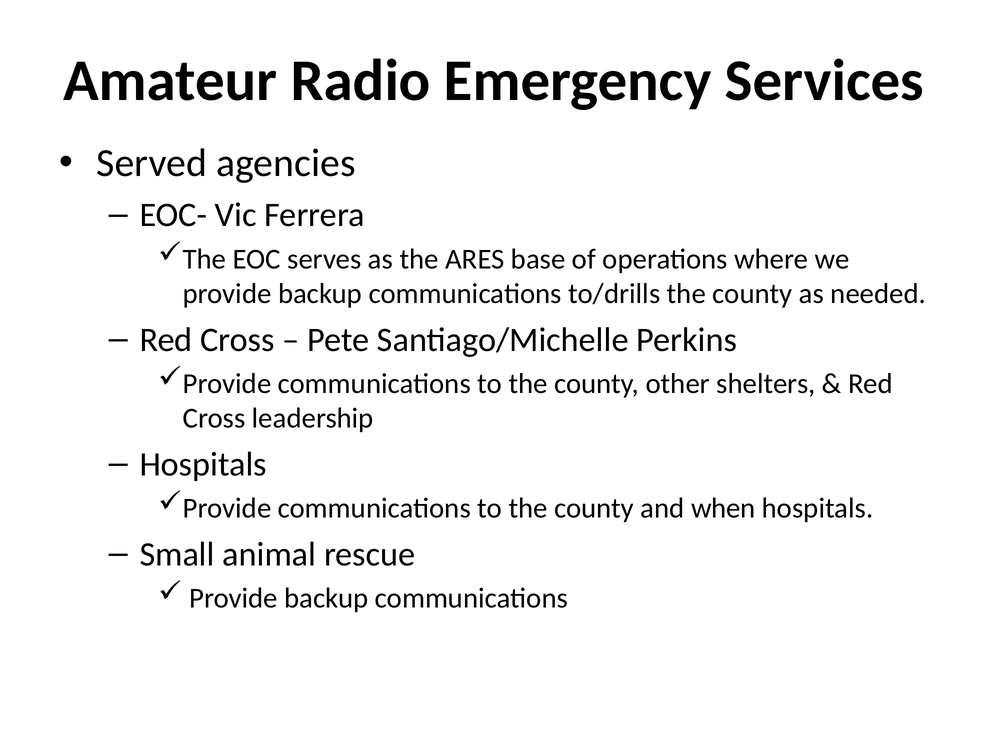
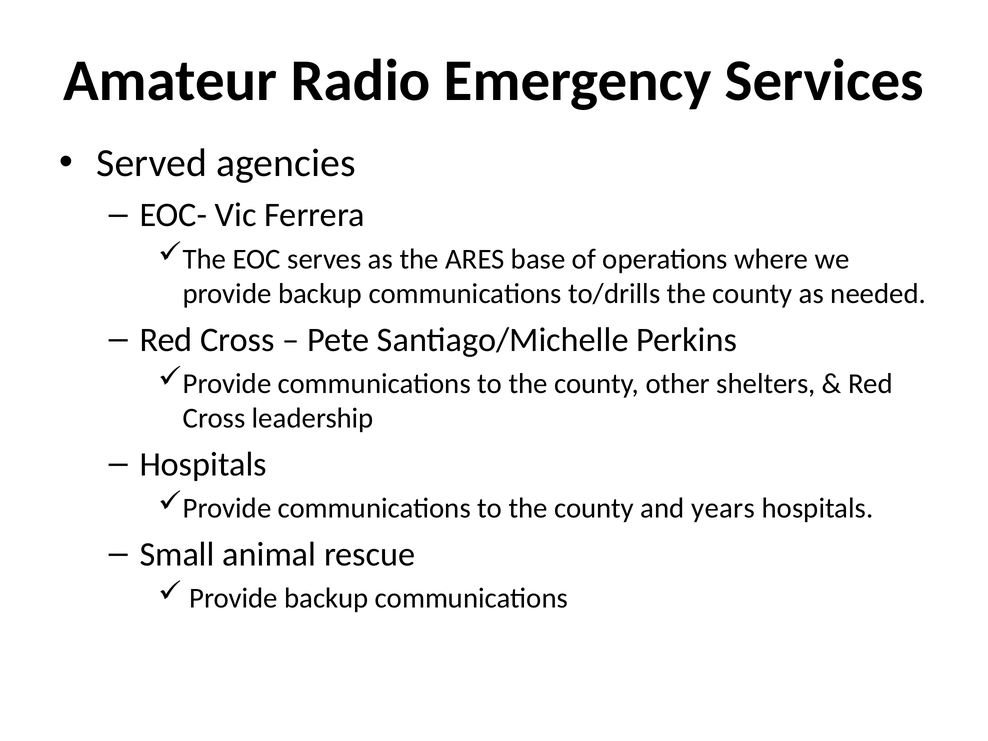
when: when -> years (723, 508)
